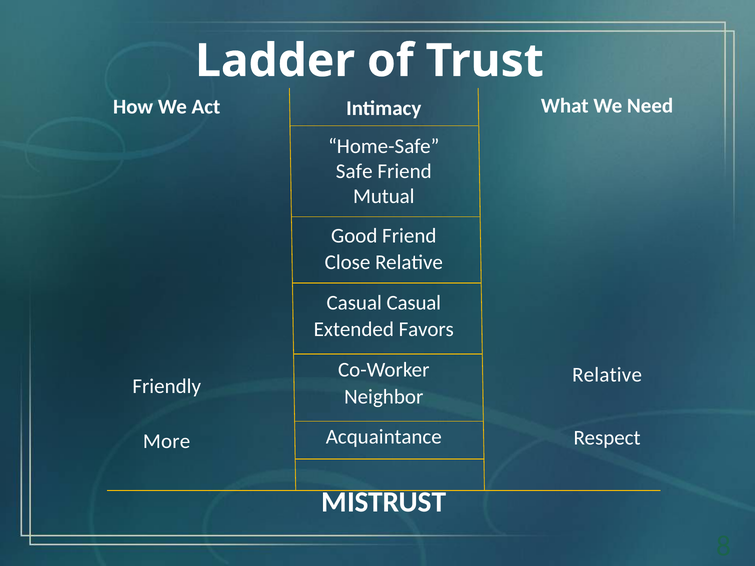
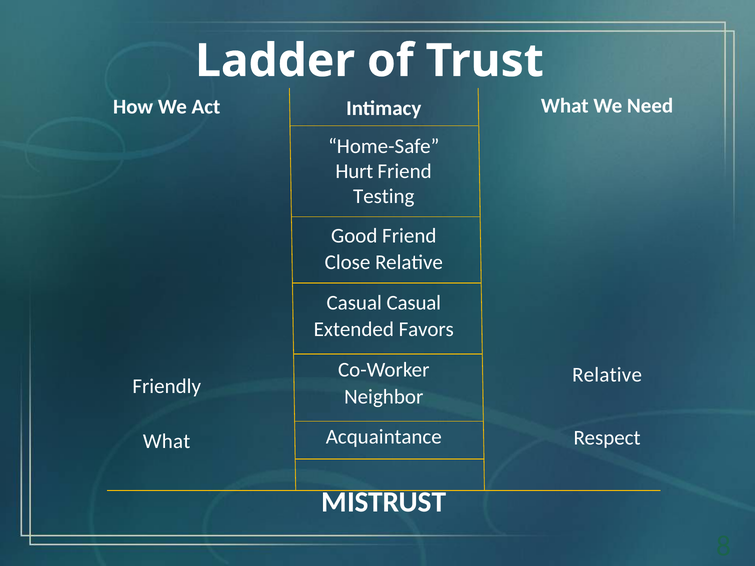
Safe: Safe -> Hurt (354, 171)
Mutual: Mutual -> Testing (384, 197)
More: More -> What (167, 442)
